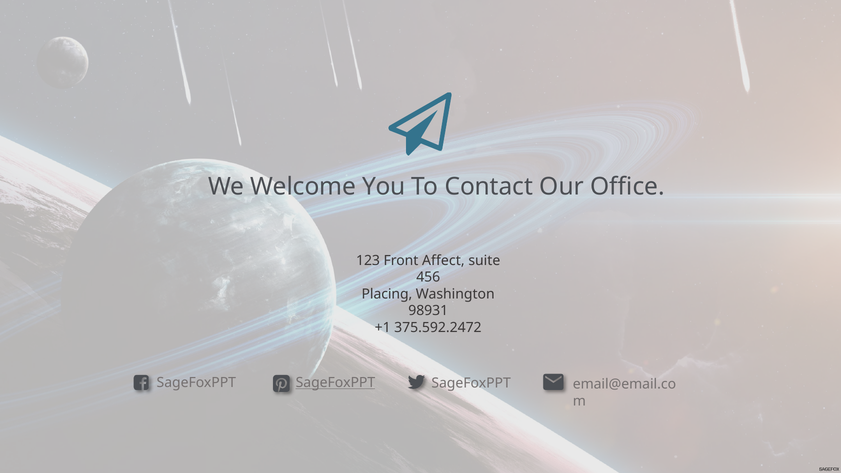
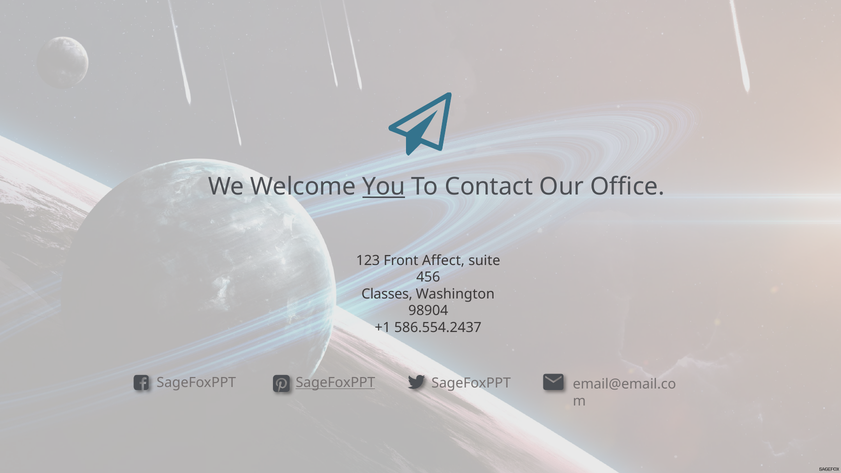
You underline: none -> present (384, 187)
Placing: Placing -> Classes (387, 294)
98931: 98931 -> 98904 (428, 311)
375.592.2472: 375.592.2472 -> 586.554.2437 (438, 328)
